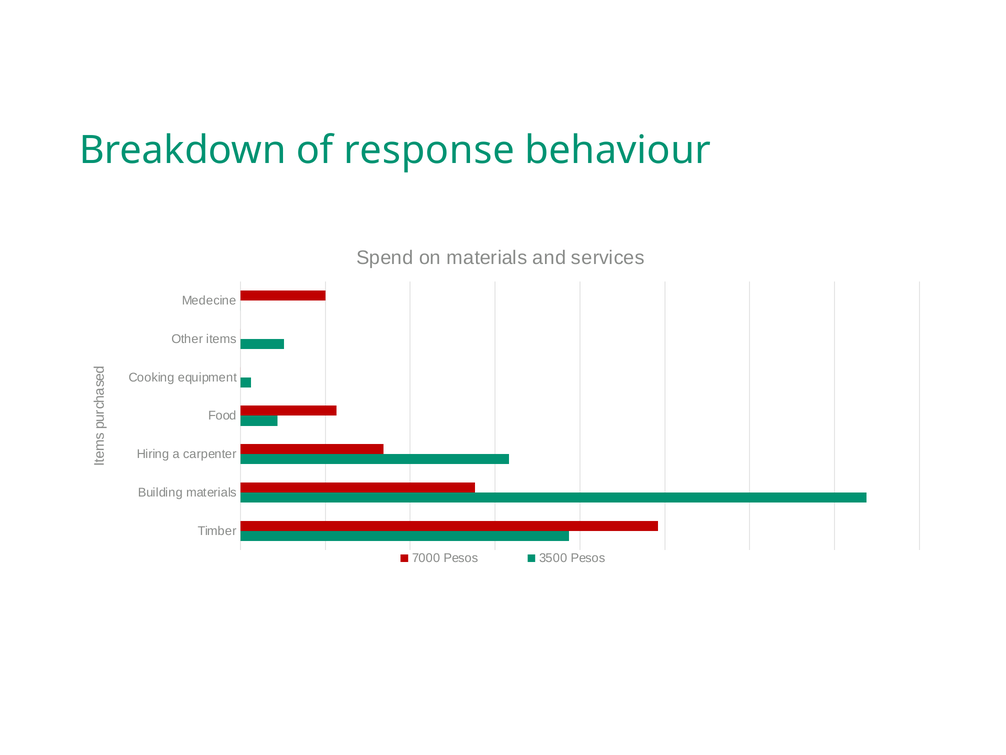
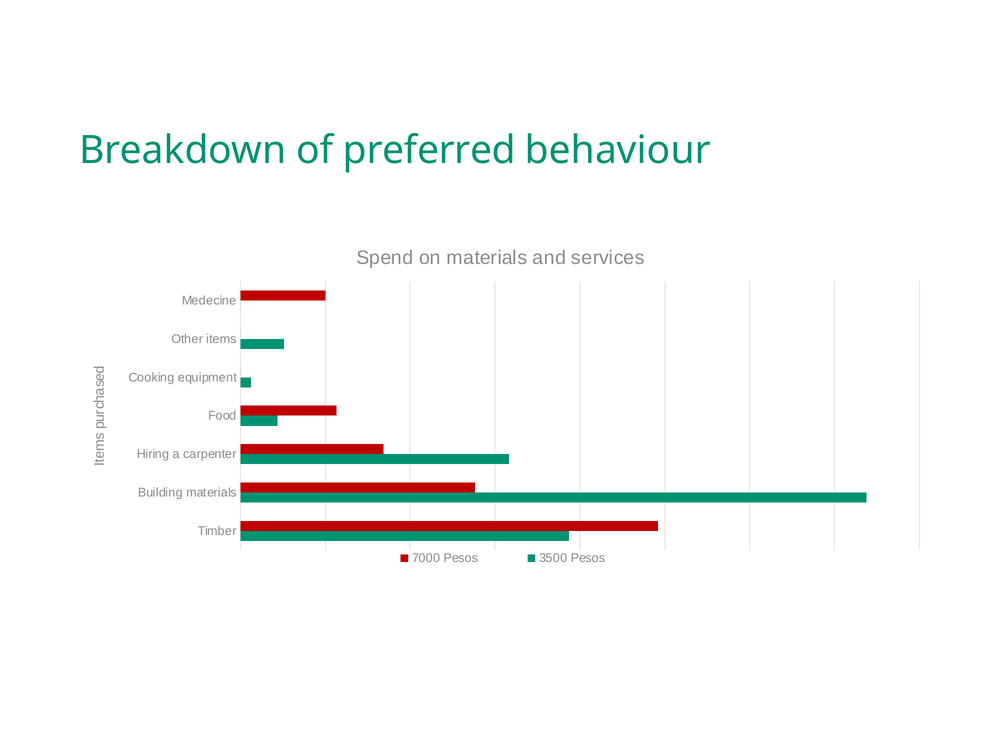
response: response -> preferred (429, 150)
